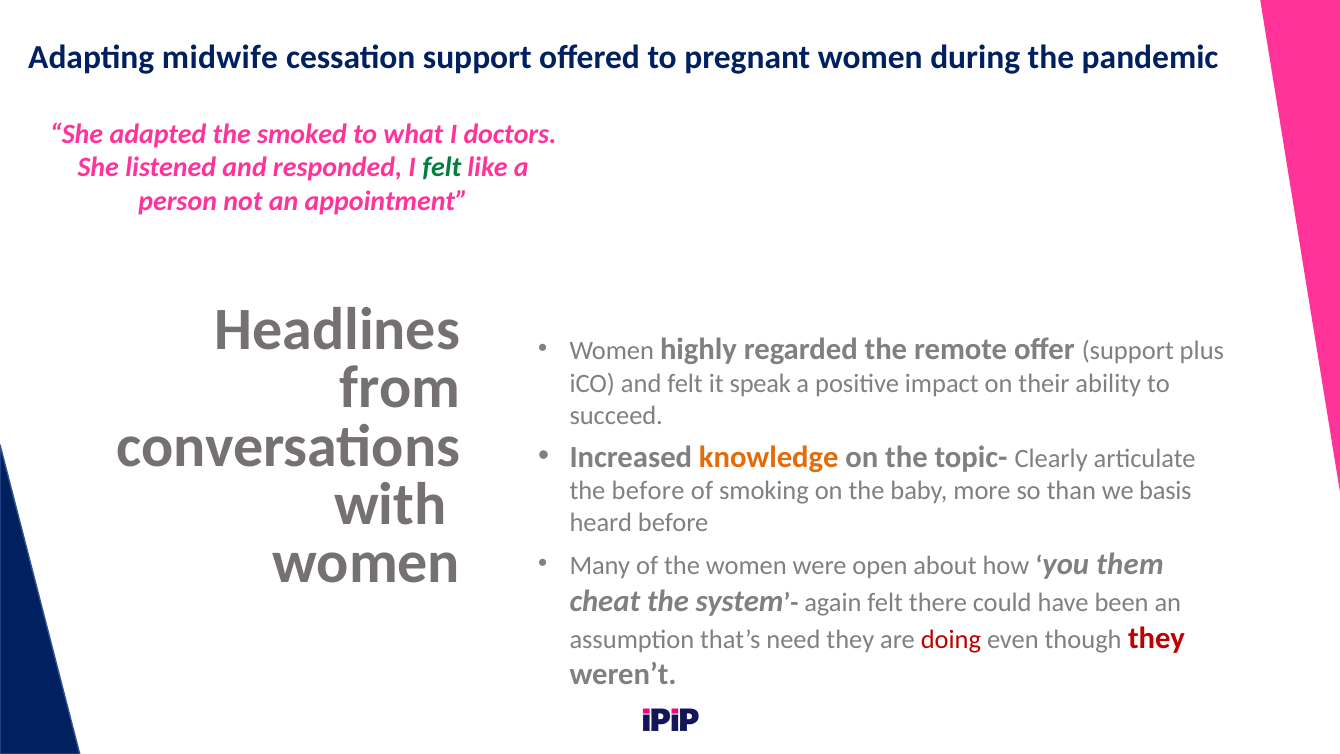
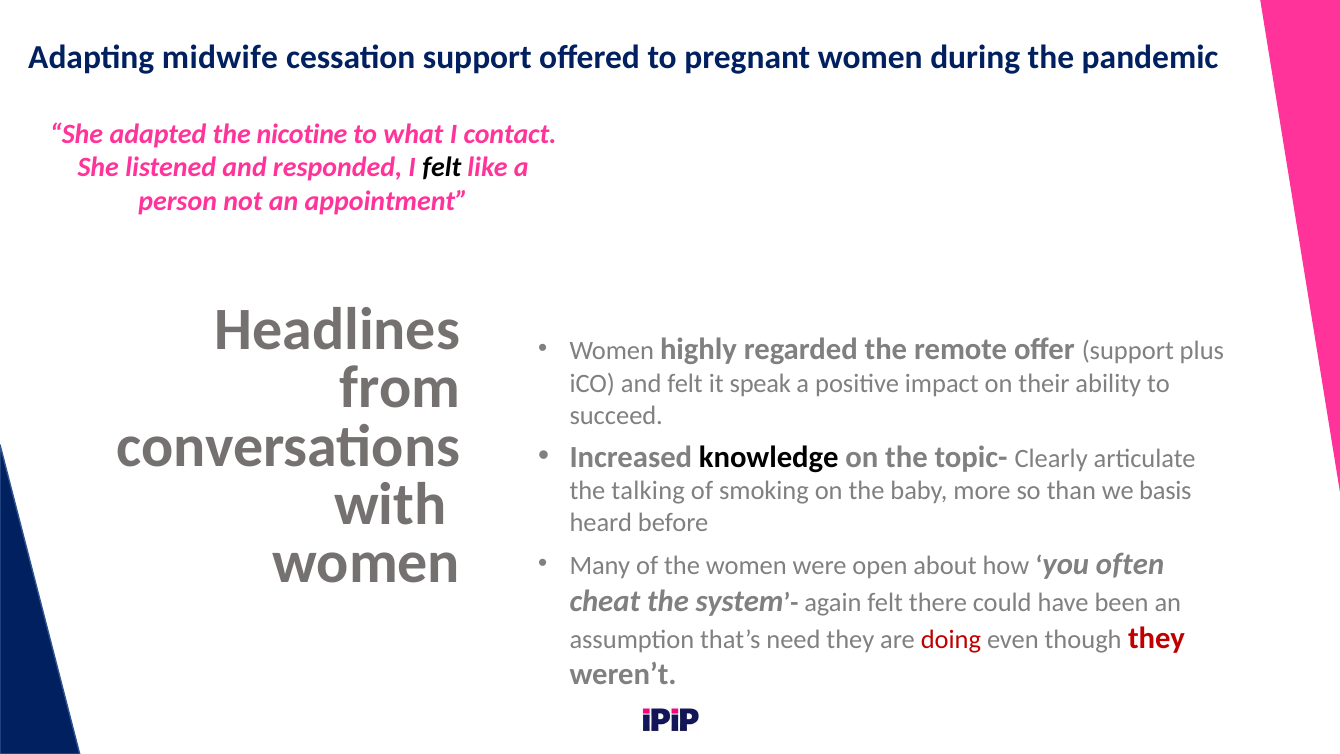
smoked: smoked -> nicotine (302, 134)
doctors: doctors -> contact (510, 134)
felt colour: green -> black (442, 167)
knowledge colour: orange -> black (769, 457)
the before: before -> talking (648, 491)
them: them -> often (1130, 564)
